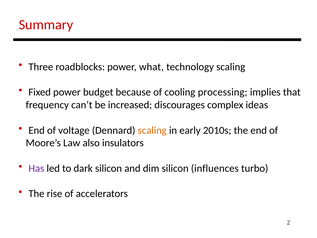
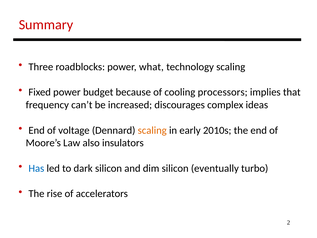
processing: processing -> processors (223, 92)
Has colour: purple -> blue (36, 168)
influences: influences -> eventually (215, 168)
